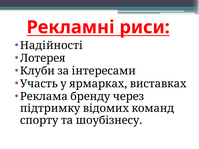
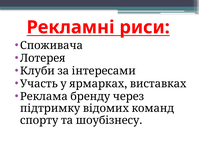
Надійності: Надійності -> Споживача (52, 45)
